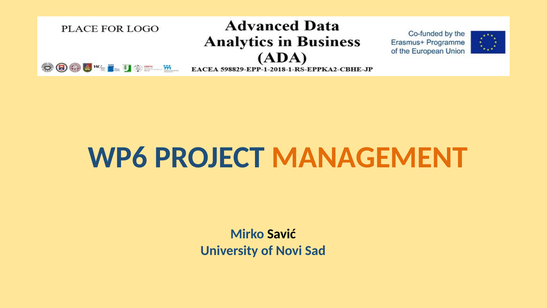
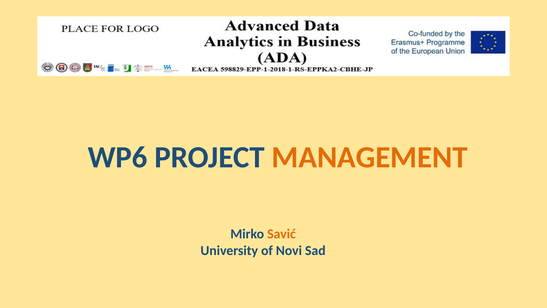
Savić colour: black -> orange (281, 234)
